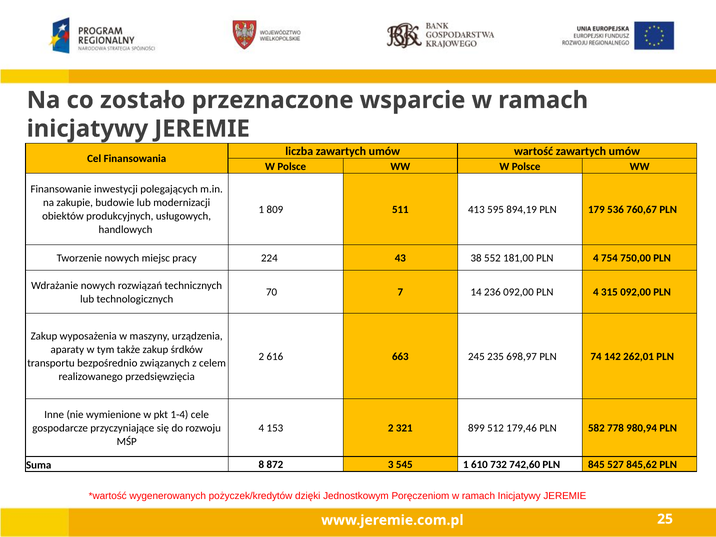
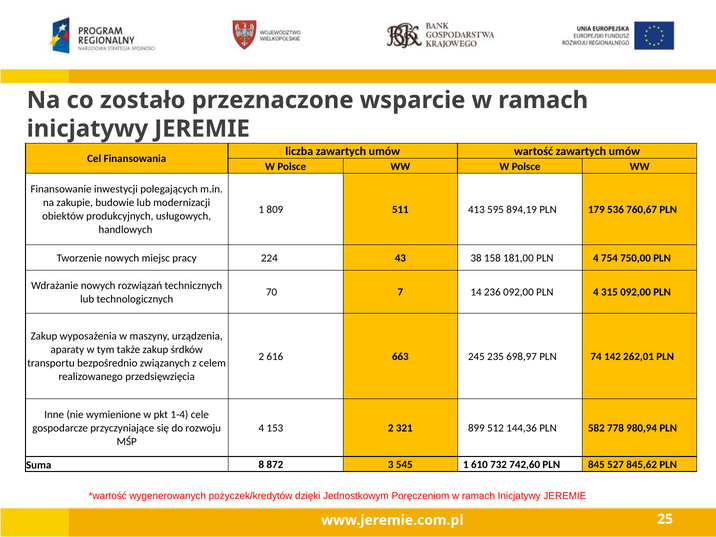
552: 552 -> 158 (492, 258)
179,46: 179,46 -> 144,36 (522, 428)
